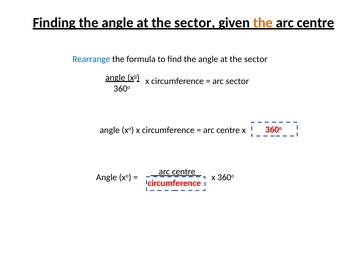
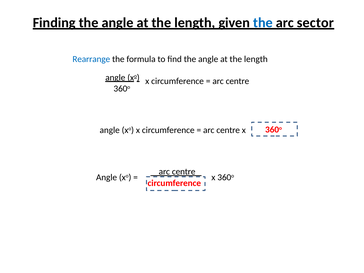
sector: sector -> length (195, 23)
the colour: orange -> blue (263, 23)
centre: centre -> sector (315, 23)
sector: sector -> length (256, 59)
sector: sector -> centre (237, 81)
